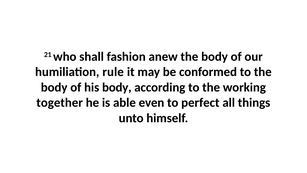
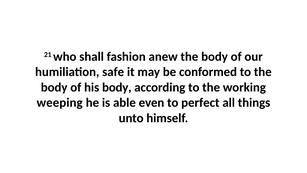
rule: rule -> safe (113, 72)
together: together -> weeping (60, 103)
